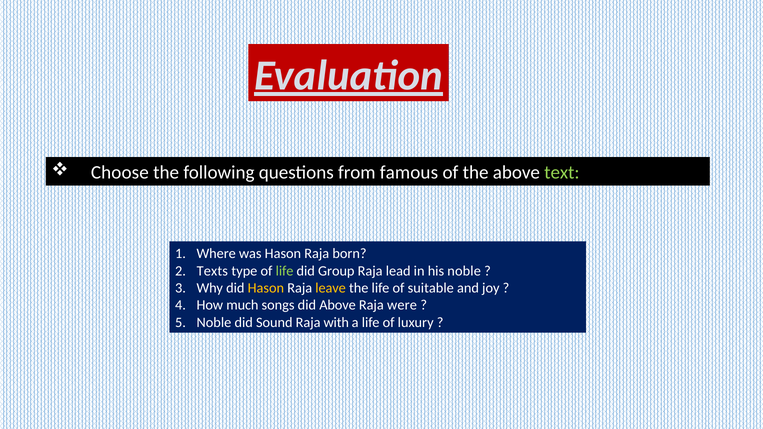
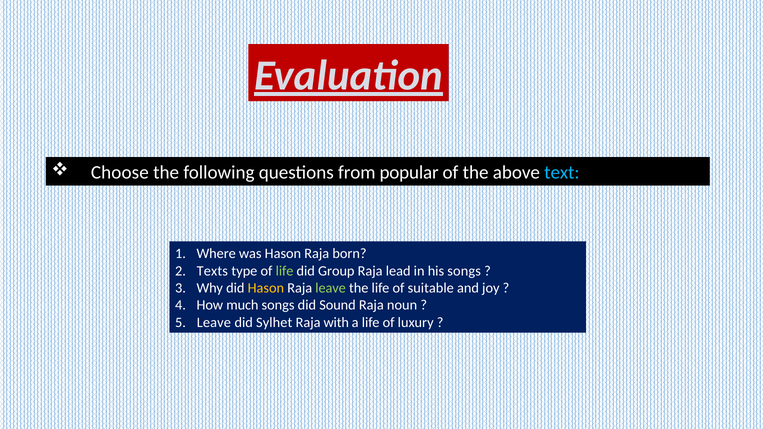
famous: famous -> popular (409, 173)
text colour: light green -> light blue (562, 173)
his noble: noble -> songs (464, 271)
leave colour: yellow -> light green (331, 288)
did Above: Above -> Sound (337, 305)
were: were -> noun (402, 305)
Noble: Noble -> Leave (214, 322)
Sound: Sound -> Sylhet (274, 322)
